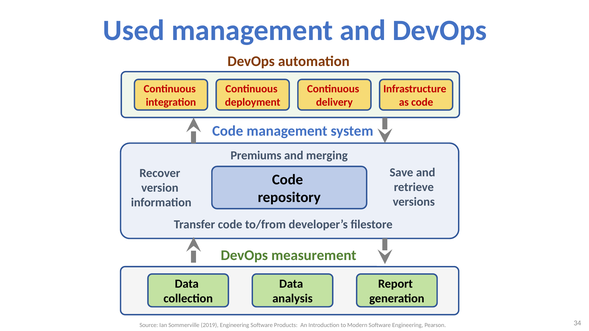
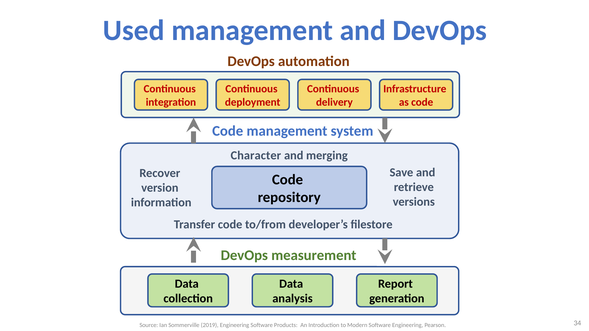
Premiums: Premiums -> Character (256, 156)
